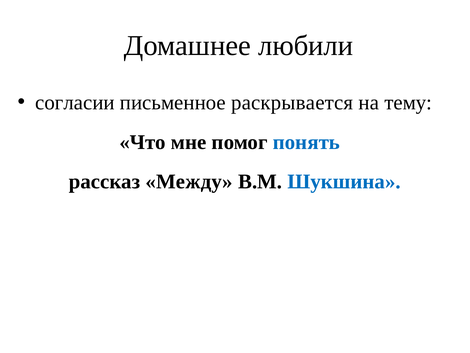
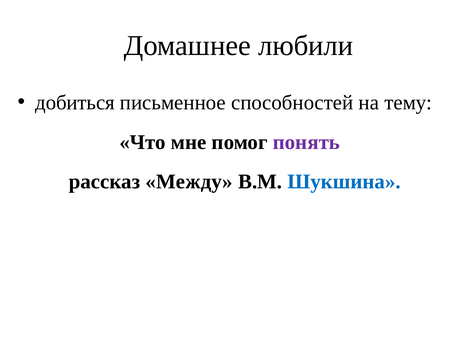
согласии: согласии -> добиться (75, 102)
раскрывается: раскрывается -> способностей (292, 102)
понять colour: blue -> purple (306, 142)
